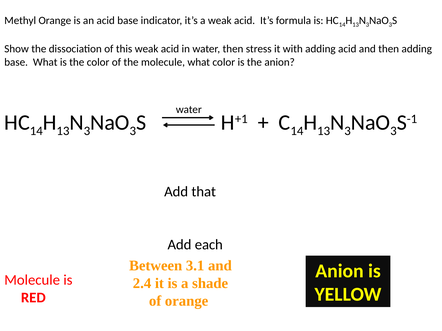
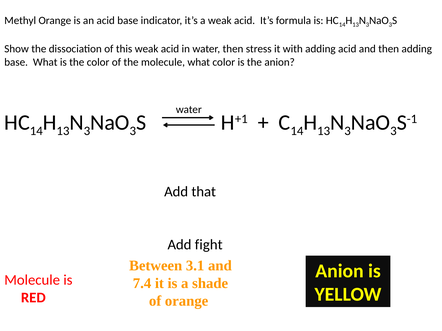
each: each -> fight (209, 245)
2.4: 2.4 -> 7.4 (142, 284)
